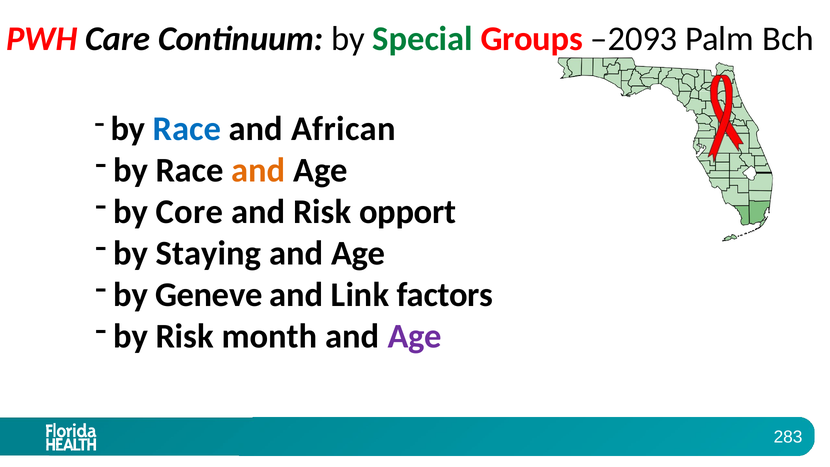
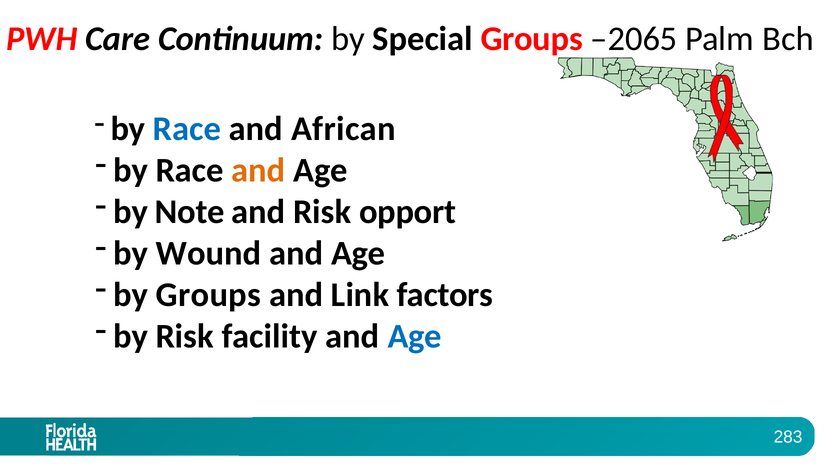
Special colour: green -> black (423, 39)
–2093: –2093 -> –2065 (634, 39)
Core: Core -> Note (190, 212)
Staying: Staying -> Wound (209, 253)
by Geneve: Geneve -> Groups (208, 295)
month: month -> facility (270, 336)
Age colour: purple -> blue (415, 336)
